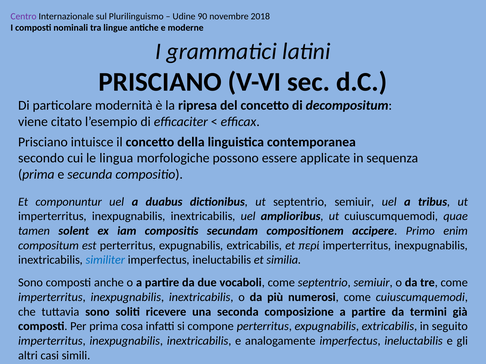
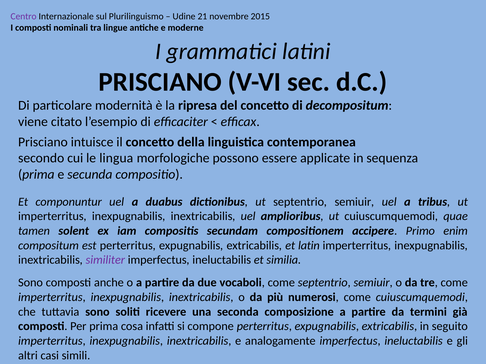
90: 90 -> 21 (202, 16)
2018: 2018 -> 2015 (260, 16)
περί: περί -> latin (309, 246)
similiter colour: blue -> purple (105, 260)
